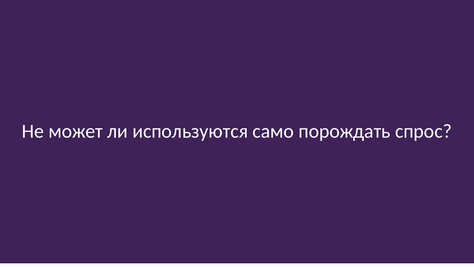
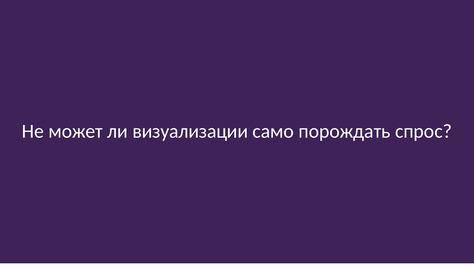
используются: используются -> визуализации (190, 131)
